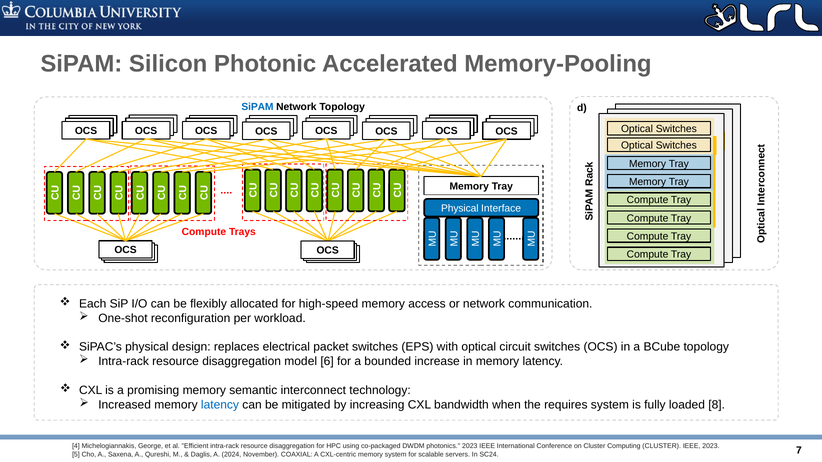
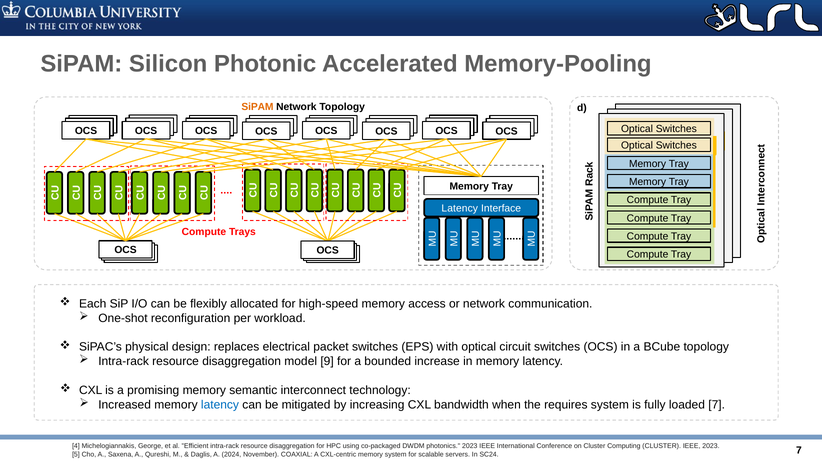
SiPAM colour: blue -> orange (257, 107)
Physical: Physical -> Latency (460, 209)
6: 6 -> 9 (327, 362)
loaded 8: 8 -> 7 (717, 405)
